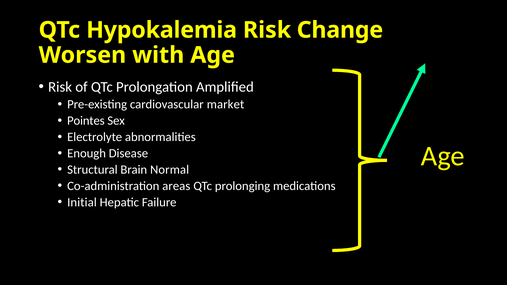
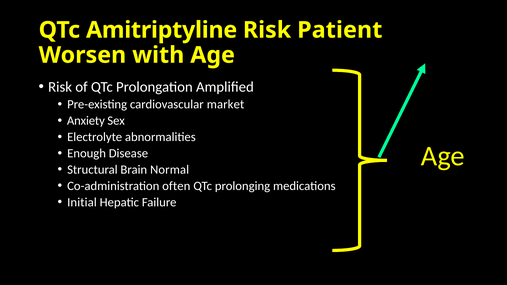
Hypokalemia: Hypokalemia -> Amitriptyline (162, 30)
Change: Change -> Patient (340, 30)
Pointes: Pointes -> Anxiety (86, 121)
areas: areas -> often (176, 186)
